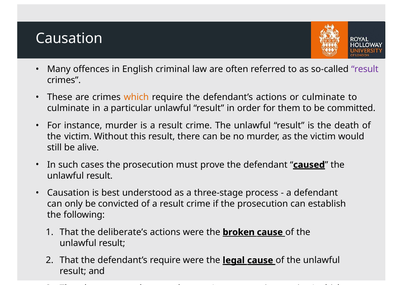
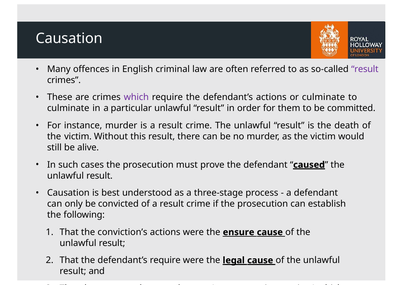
which colour: orange -> purple (136, 97)
deliberate’s: deliberate’s -> conviction’s (122, 232)
broken: broken -> ensure (239, 232)
